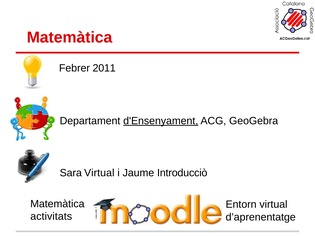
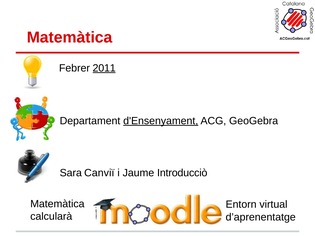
2011 underline: none -> present (104, 68)
Sara Virtual: Virtual -> Canviï (99, 172)
activitats: activitats -> calcularà (51, 216)
